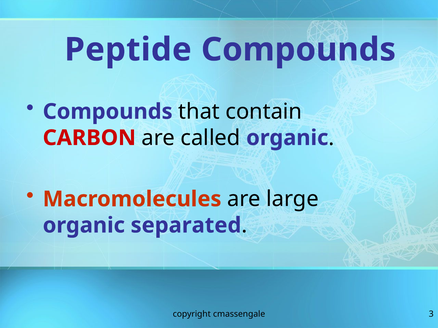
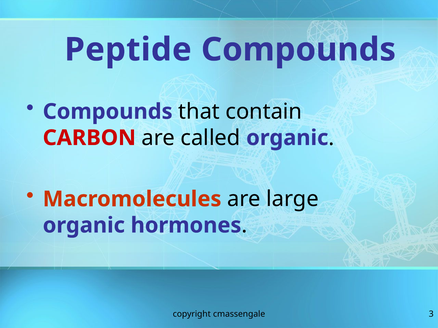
separated: separated -> hormones (186, 226)
